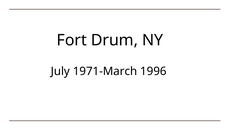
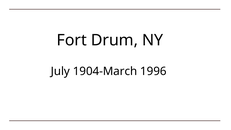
1971-March: 1971-March -> 1904-March (105, 71)
